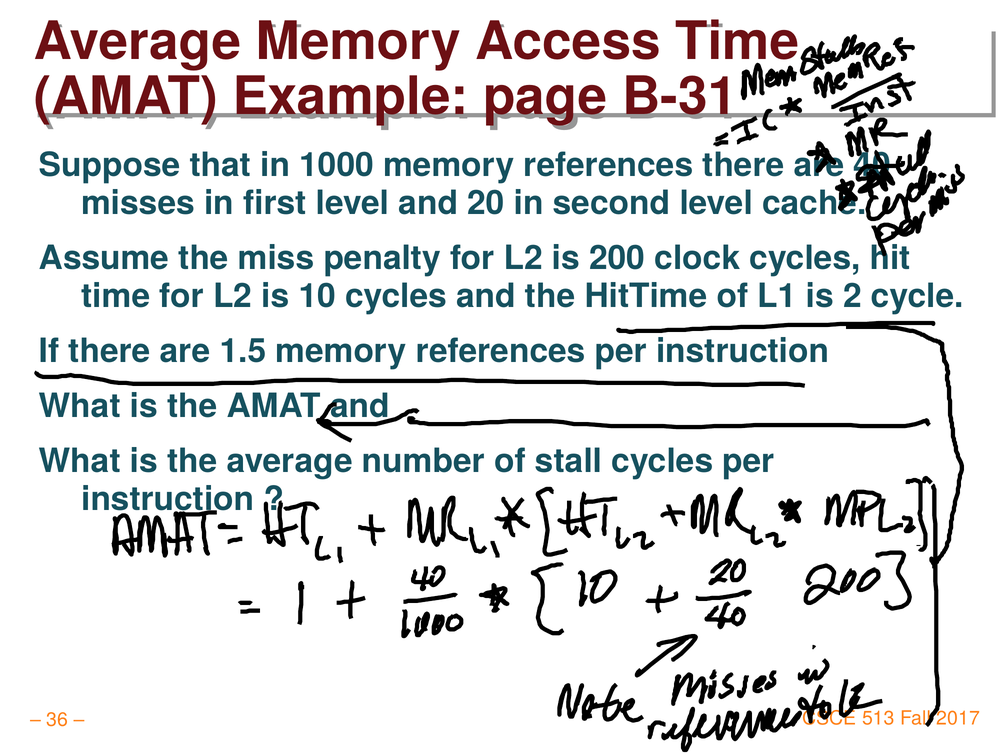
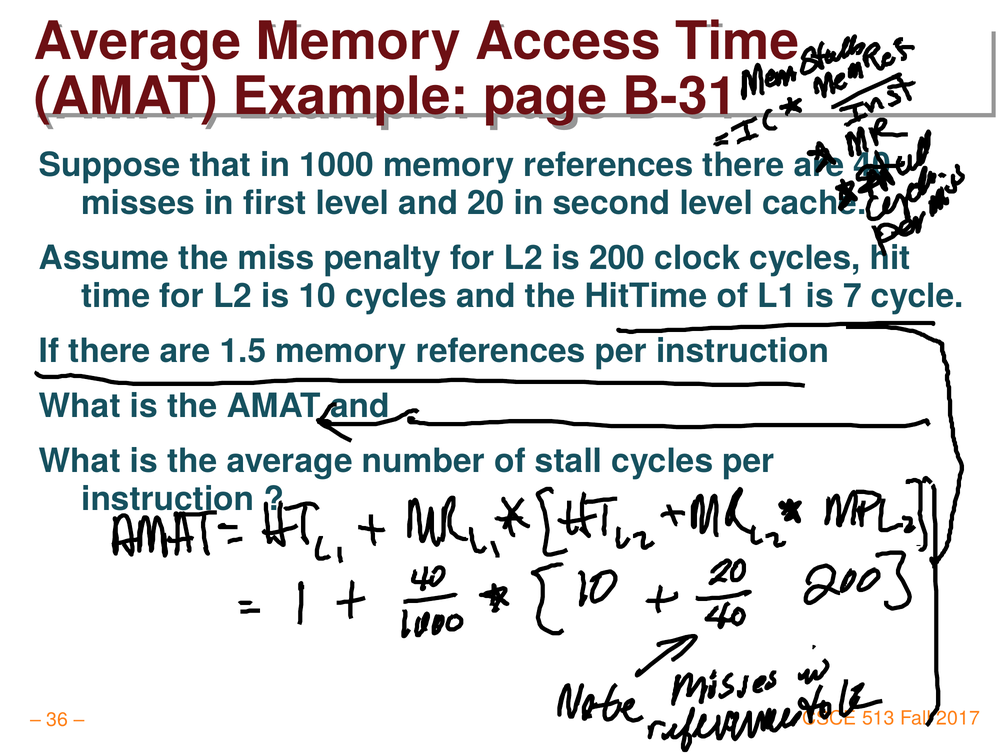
2: 2 -> 7 (852, 296)
